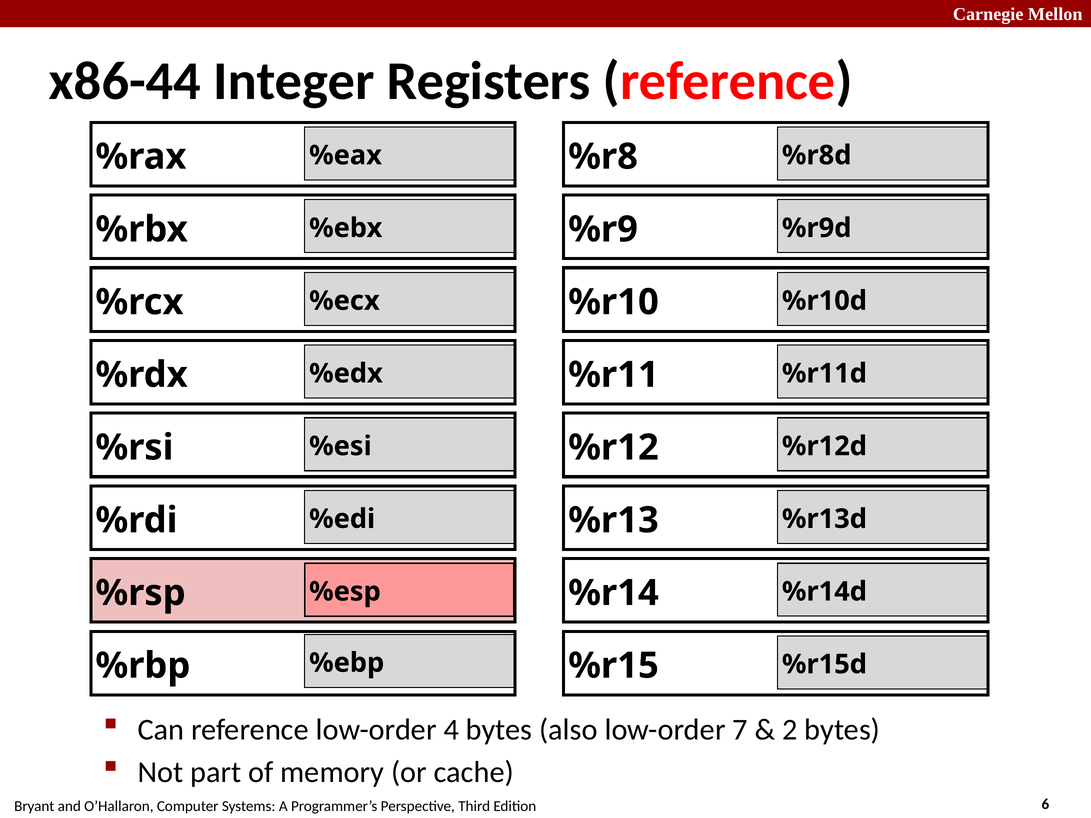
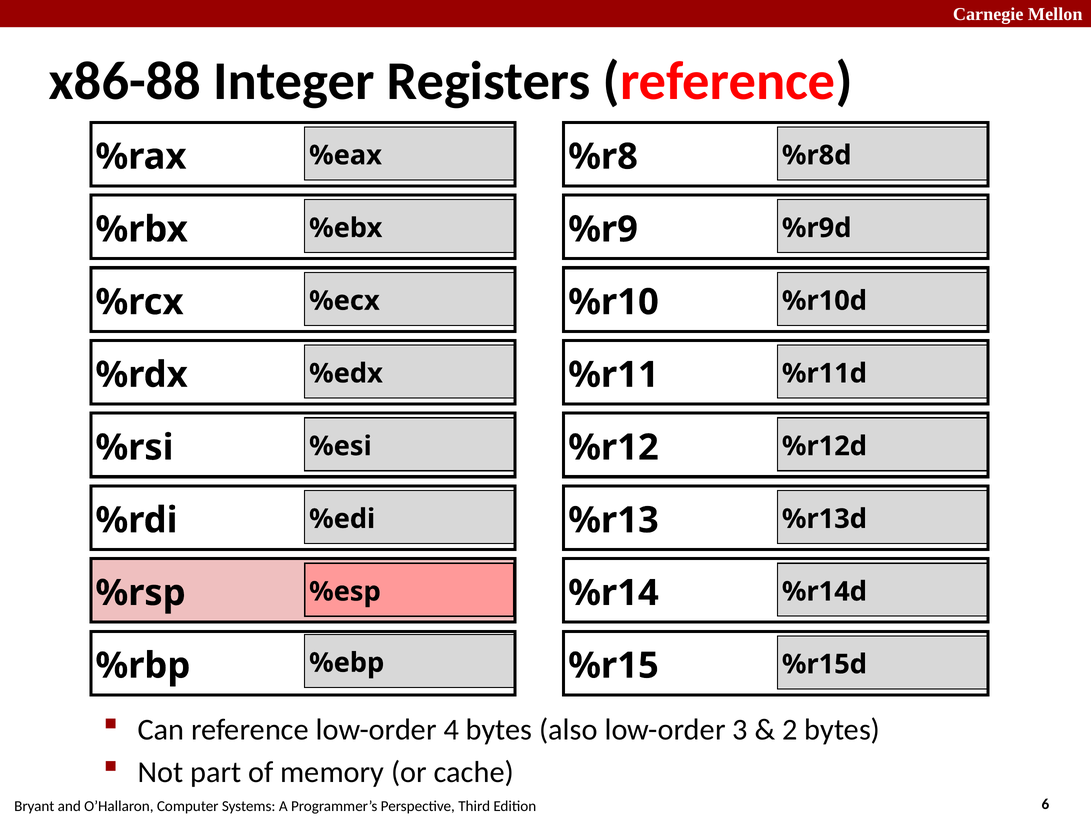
x86-44: x86-44 -> x86-88 (125, 81)
7: 7 -> 3 (740, 730)
